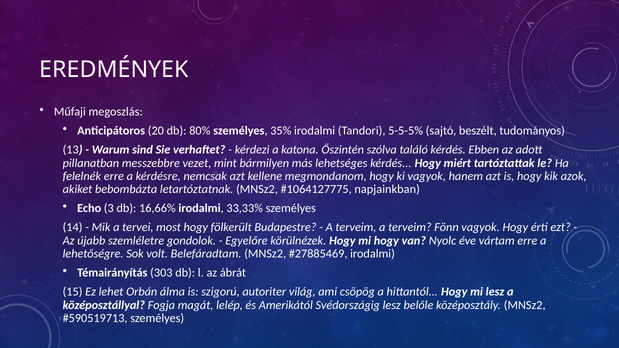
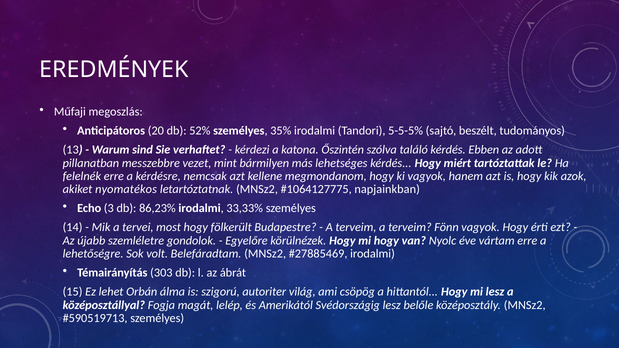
80%: 80% -> 52% (200, 131)
bebombázta: bebombázta -> nyomatékos (126, 190)
16,66%: 16,66% -> 86,23% (157, 209)
